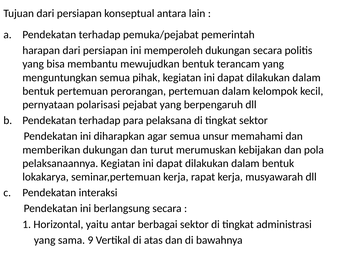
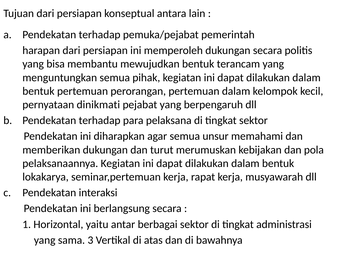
polarisasi: polarisasi -> dinikmati (98, 104)
9: 9 -> 3 (90, 240)
